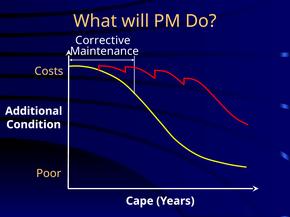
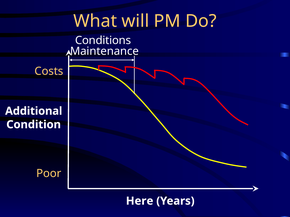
Corrective: Corrective -> Conditions (103, 40)
Cape: Cape -> Here (140, 201)
